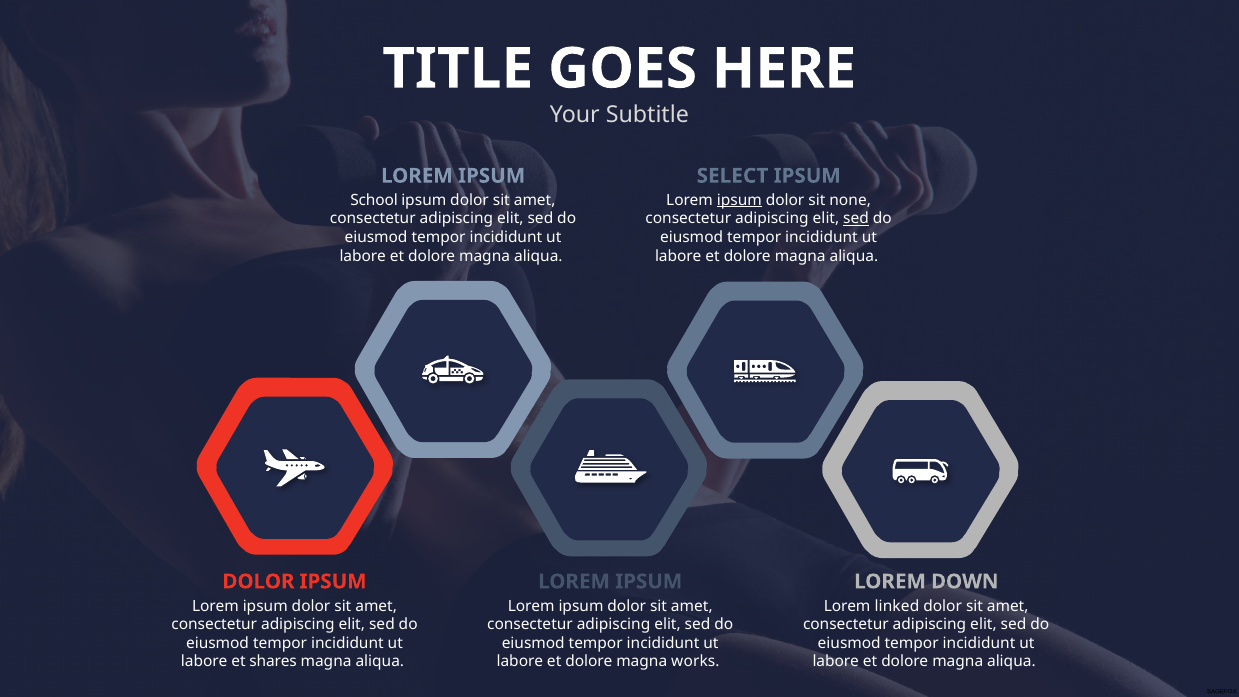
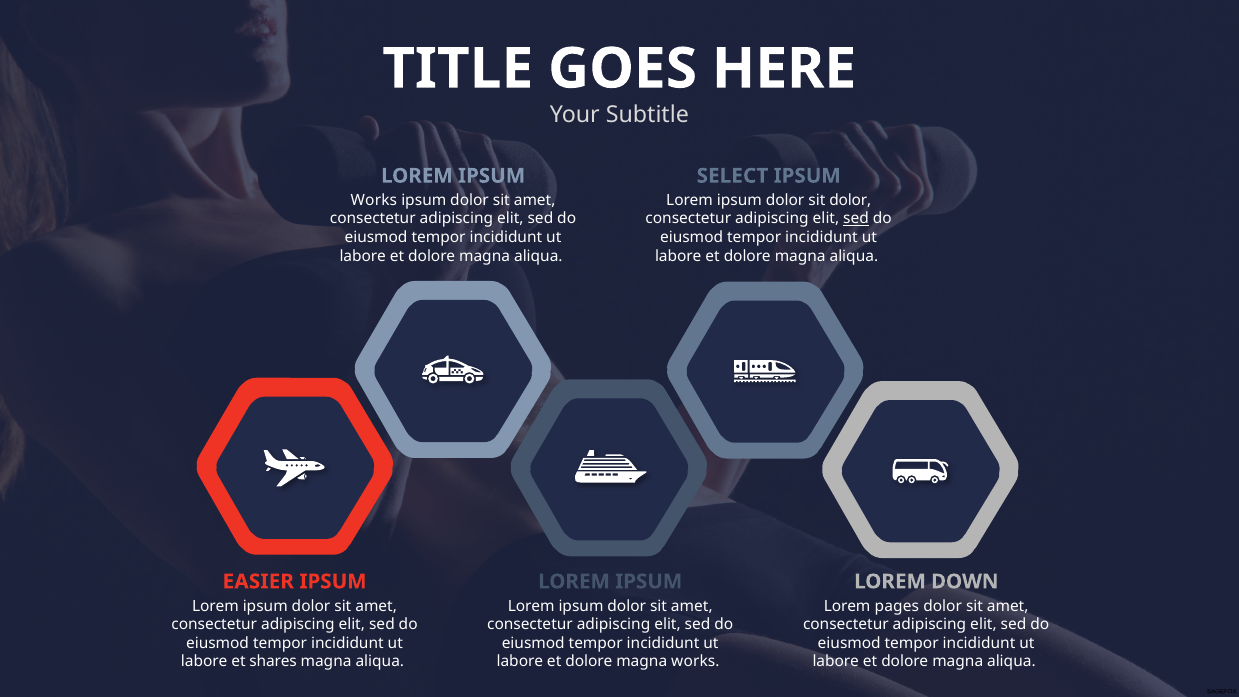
School: School -> Works (374, 200)
ipsum underline: present -> none (739, 200)
sit none: none -> dolor (850, 200)
DOLOR: DOLOR -> EASIER (258, 582)
linked: linked -> pages (897, 606)
